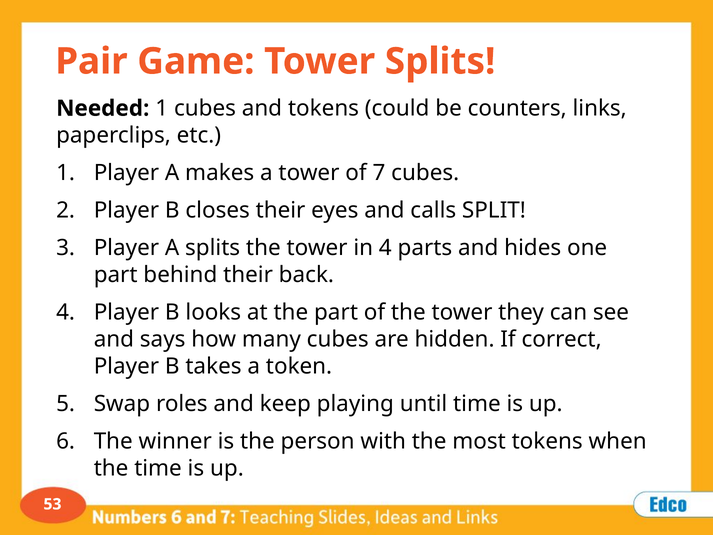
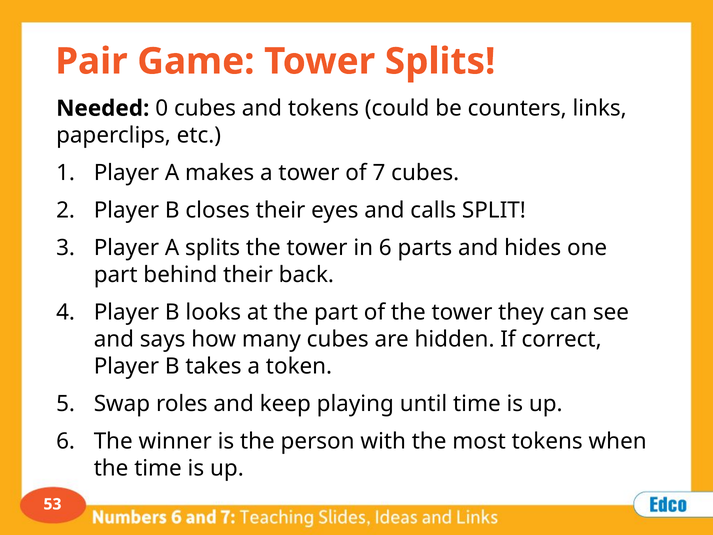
Needed 1: 1 -> 0 (162, 108)
in 4: 4 -> 6 (385, 248)
